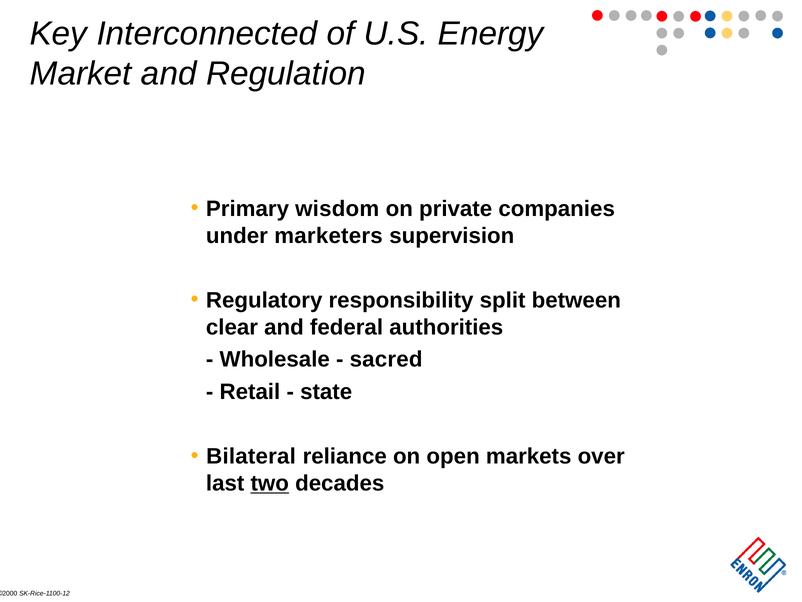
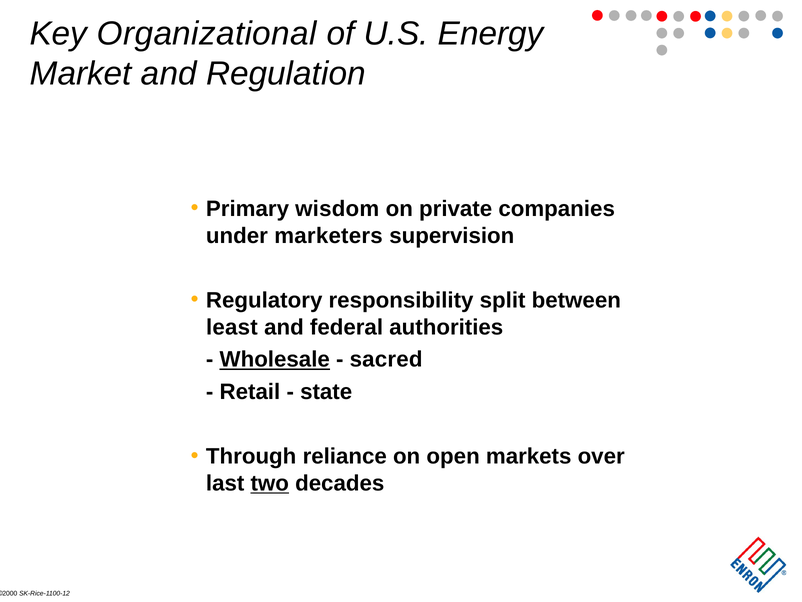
Interconnected: Interconnected -> Organizational (207, 34)
clear: clear -> least (232, 327)
Wholesale underline: none -> present (275, 359)
Bilateral: Bilateral -> Through (251, 456)
